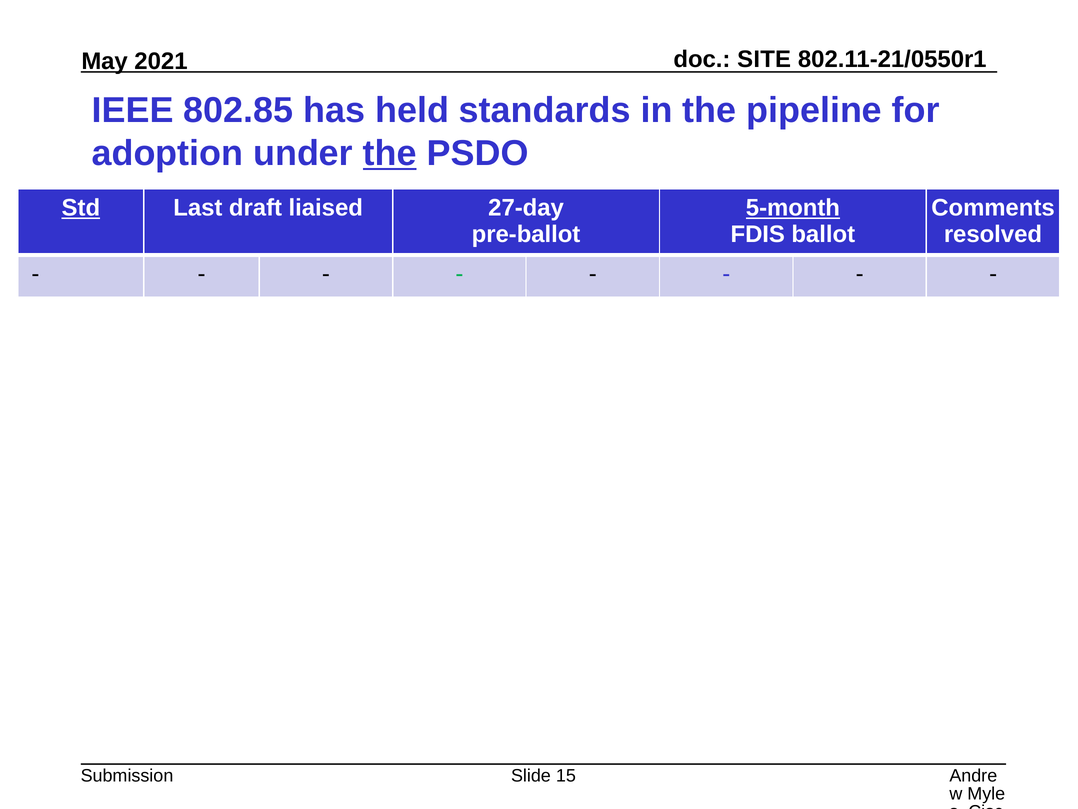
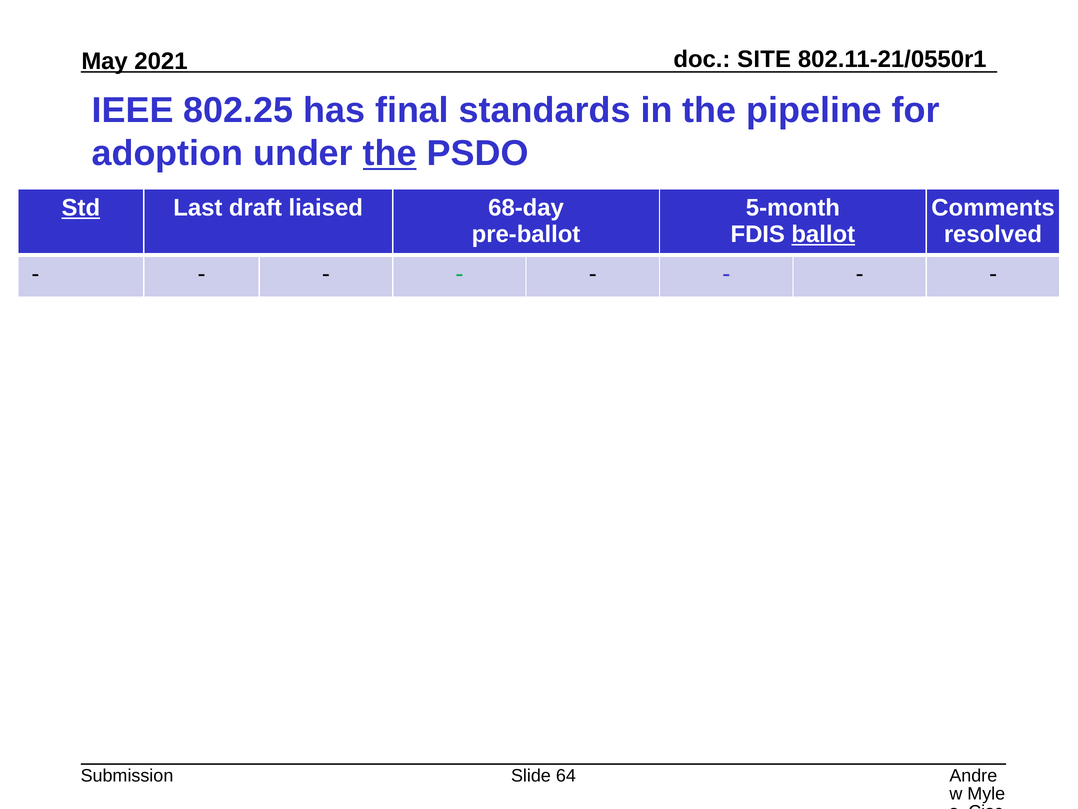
802.85: 802.85 -> 802.25 (238, 110)
held: held -> final (412, 110)
27-day: 27-day -> 68-day (526, 208)
5-month underline: present -> none (793, 208)
ballot underline: none -> present (823, 234)
15: 15 -> 64 (566, 775)
